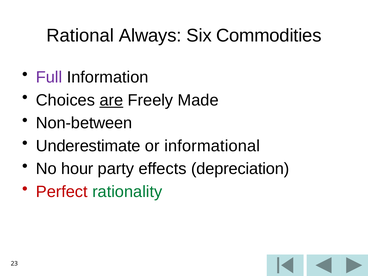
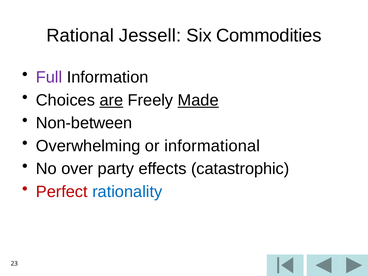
Always: Always -> Jessell (150, 36)
Made underline: none -> present (198, 100)
Underestimate: Underestimate -> Overwhelming (88, 146)
hour: hour -> over (77, 169)
depreciation: depreciation -> catastrophic (240, 169)
rationality colour: green -> blue (127, 192)
